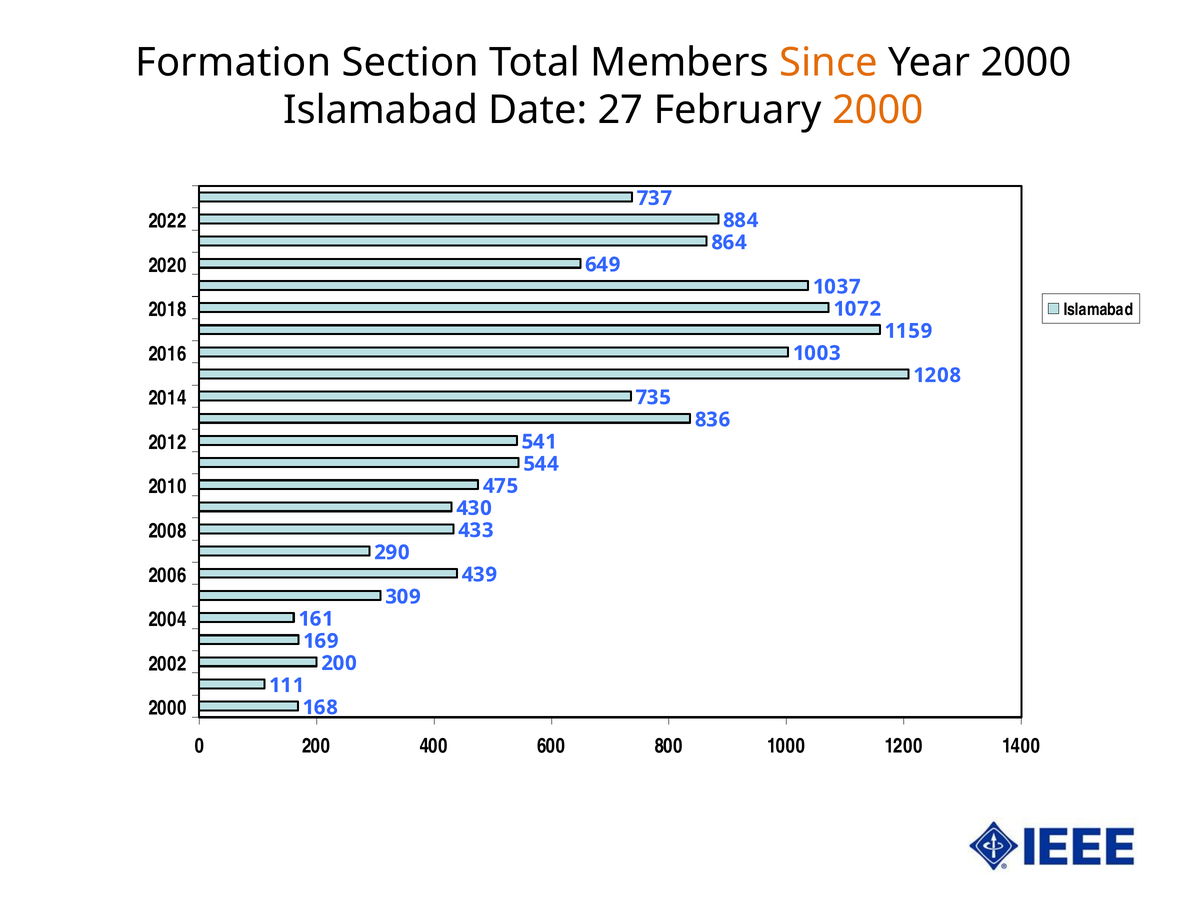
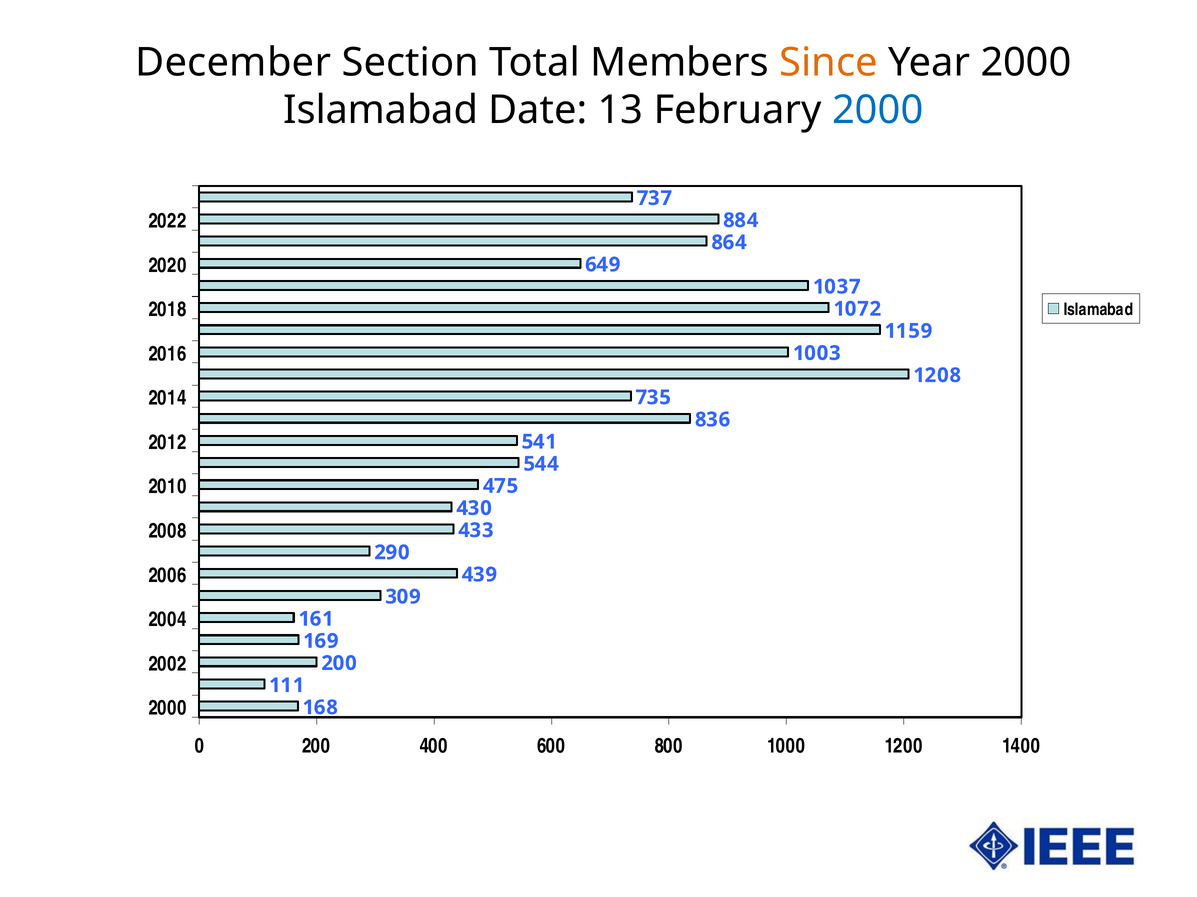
Formation: Formation -> December (233, 63)
27: 27 -> 13 (620, 110)
2000 colour: orange -> blue (878, 110)
